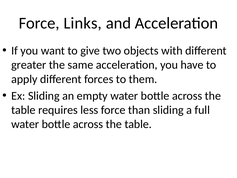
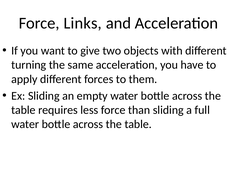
greater: greater -> turning (29, 65)
